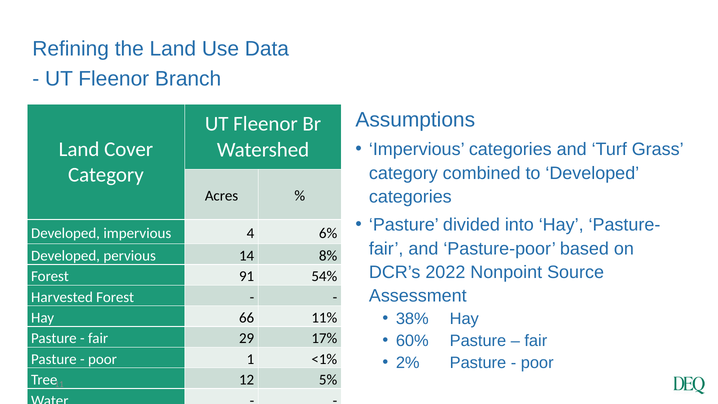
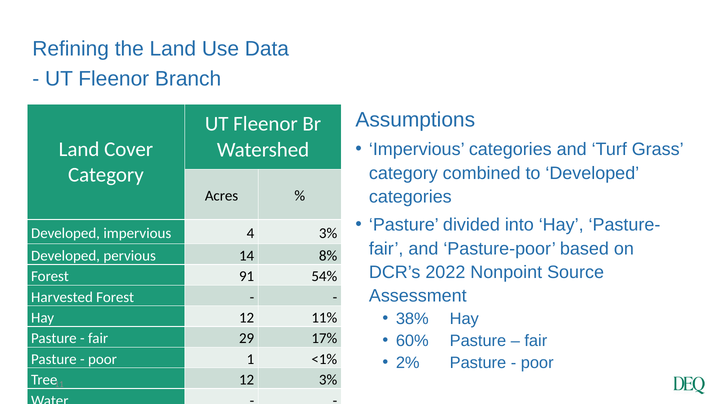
4 6%: 6% -> 3% (328, 233)
Hay 66: 66 -> 12 (247, 318)
12 5%: 5% -> 3% (328, 380)
